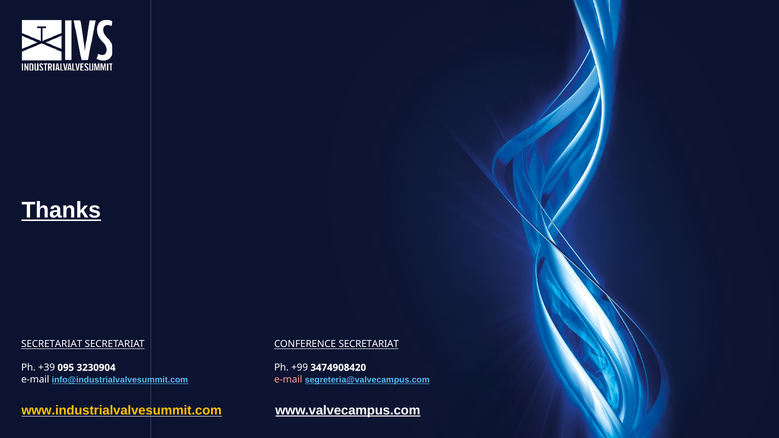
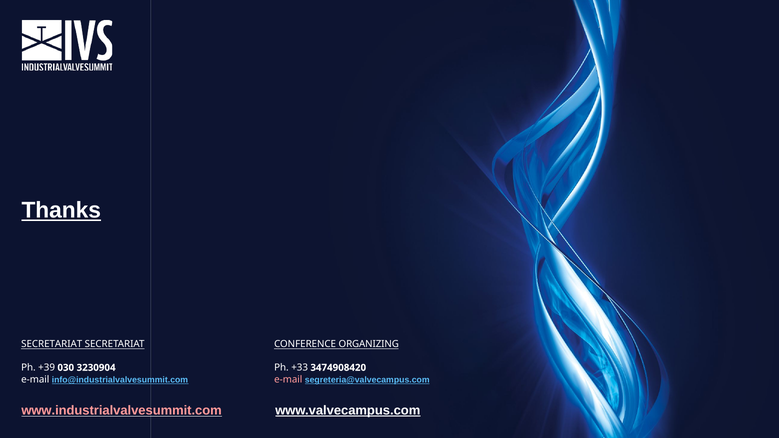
CONFERENCE SECRETARIAT: SECRETARIAT -> ORGANIZING (369, 344)
095: 095 -> 030 (66, 368)
+99: +99 -> +33 (300, 368)
www.industrialvalvesummit.com colour: yellow -> pink (122, 411)
